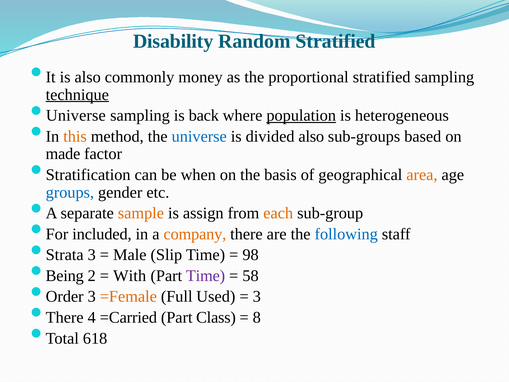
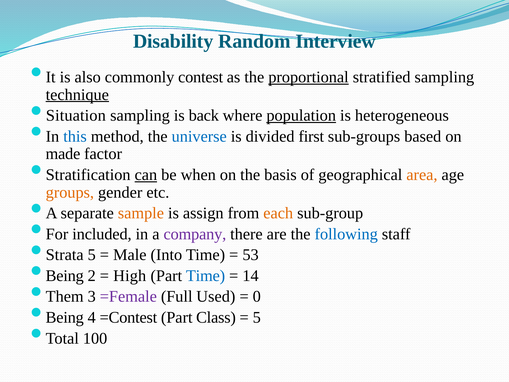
Random Stratified: Stratified -> Interview (336, 41)
money: money -> contest (201, 77)
proportional underline: none -> present (308, 77)
Universe: Universe -> Situation (76, 115)
this colour: orange -> blue (75, 136)
divided also: also -> first (311, 136)
can underline: none -> present (146, 175)
groups colour: blue -> orange (70, 192)
company colour: orange -> purple (195, 234)
Strata 3: 3 -> 5 (92, 255)
Slip: Slip -> Into (166, 255)
98: 98 -> 53 (251, 255)
With: With -> High (130, 276)
Time colour: purple -> blue (206, 276)
58: 58 -> 14 (251, 276)
Order: Order -> Them (65, 296)
=Female colour: orange -> purple (128, 296)
3: 3 -> 0 (257, 296)
There: There -> Being (65, 317)
=Carried: =Carried -> =Contest (128, 317)
8: 8 -> 5 (257, 317)
618: 618 -> 100 (95, 338)
